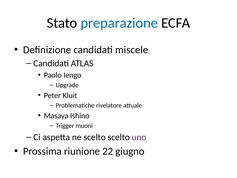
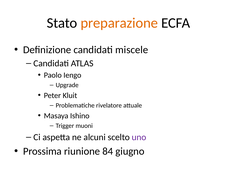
preparazione colour: blue -> orange (119, 23)
ne scelto: scelto -> alcuni (95, 137)
22: 22 -> 84 (108, 151)
